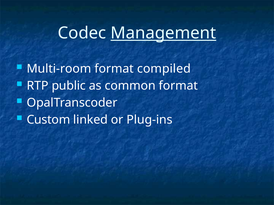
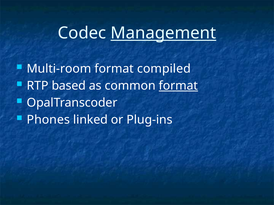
public: public -> based (69, 86)
format underline: none -> present (178, 86)
Custom: Custom -> Phones (48, 120)
